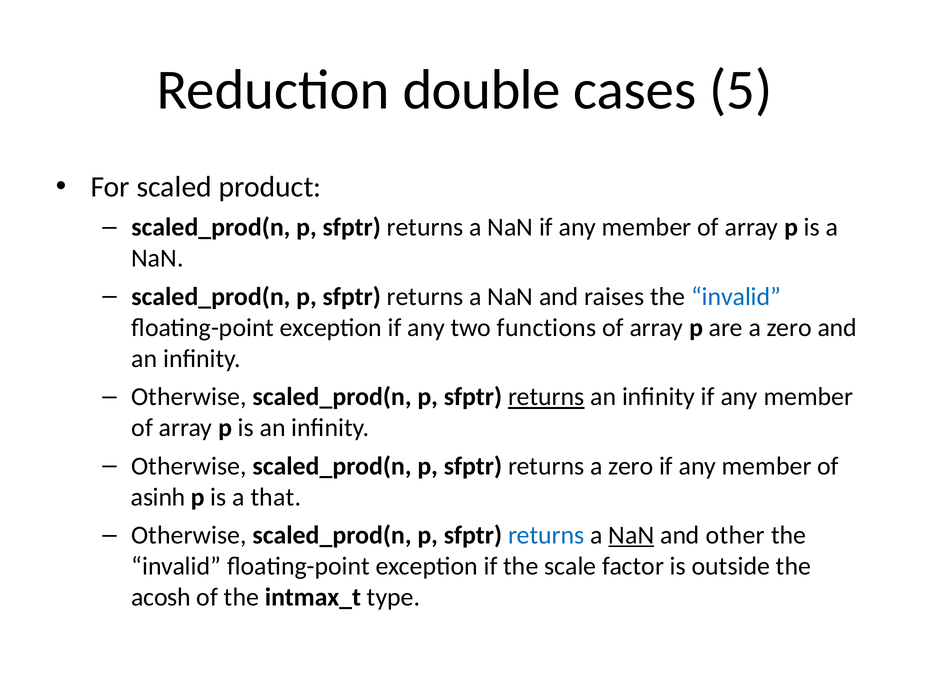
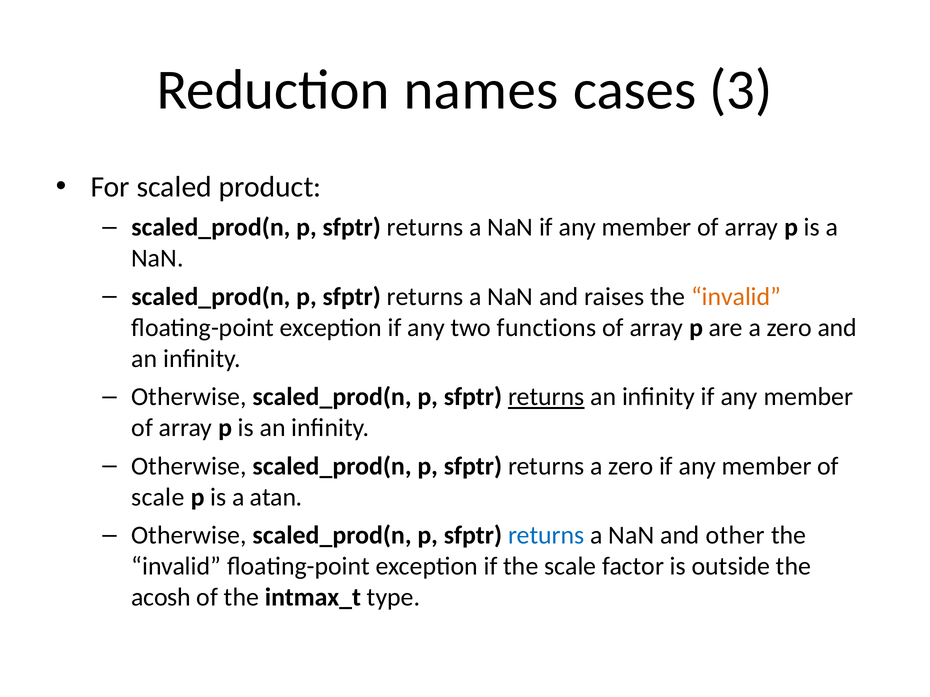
double: double -> names (481, 90)
5: 5 -> 3 (741, 90)
invalid colour: blue -> orange (736, 297)
asinh: asinh -> scale (158, 497)
that: that -> atan (276, 497)
NaN underline: present -> none (631, 536)
